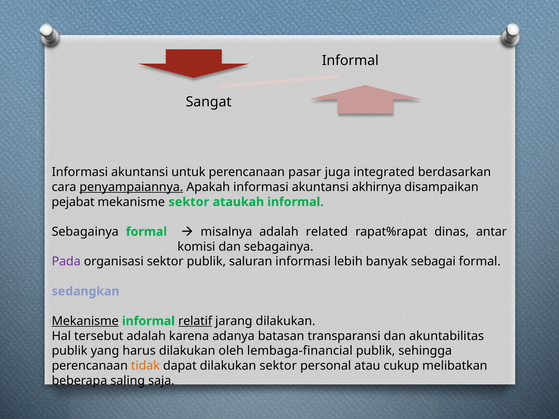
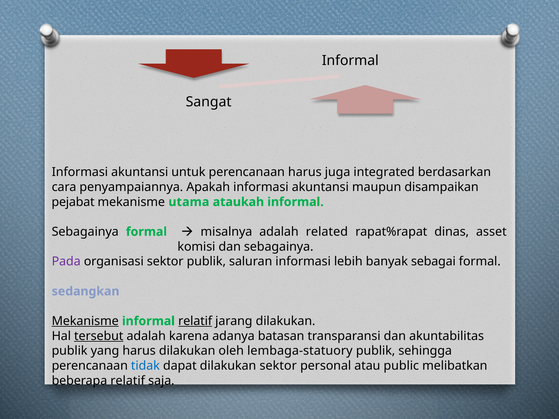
perencanaan pasar: pasar -> harus (305, 172)
penyampaiannya underline: present -> none (131, 187)
akhirnya: akhirnya -> maupun (377, 187)
mekanisme sektor: sektor -> utama (189, 202)
antar: antar -> asset (491, 232)
tersebut underline: none -> present (99, 336)
lembaga-financial: lembaga-financial -> lembaga-statuory (300, 351)
tidak colour: orange -> blue (145, 366)
cukup: cukup -> public (401, 366)
beberapa saling: saling -> relatif (128, 381)
